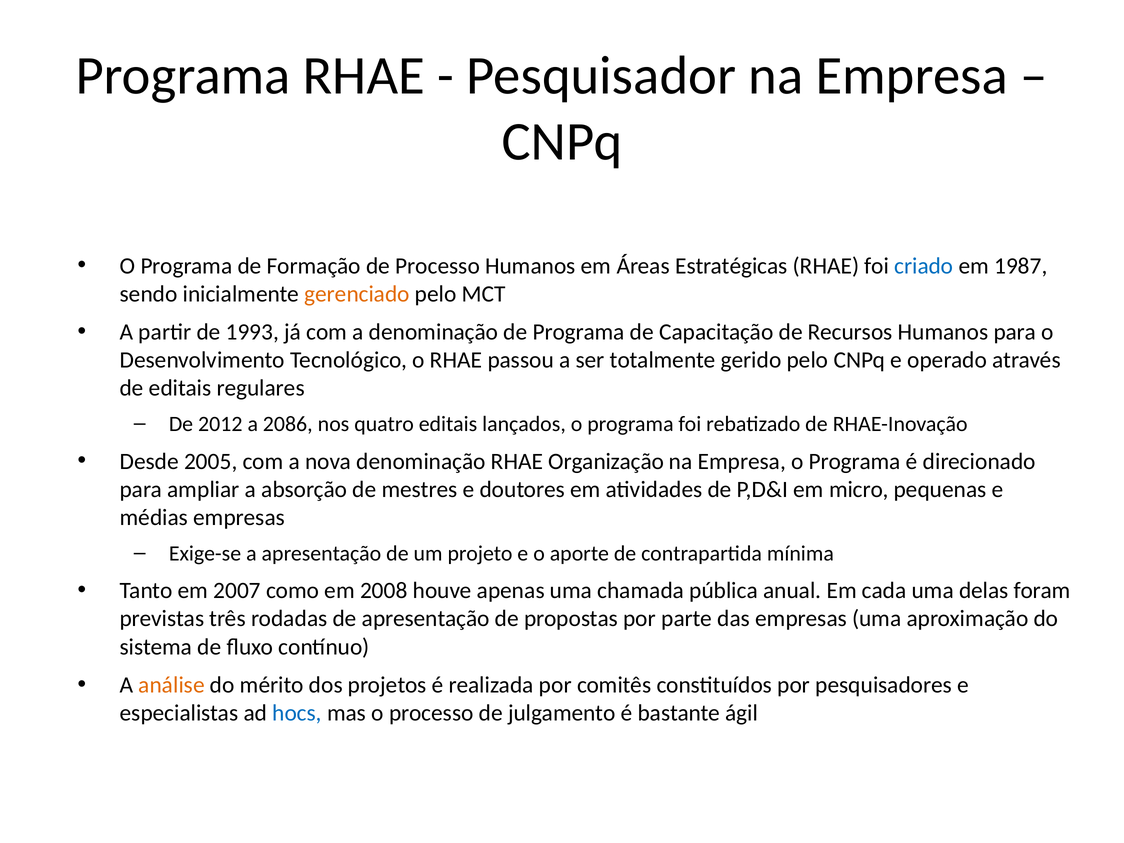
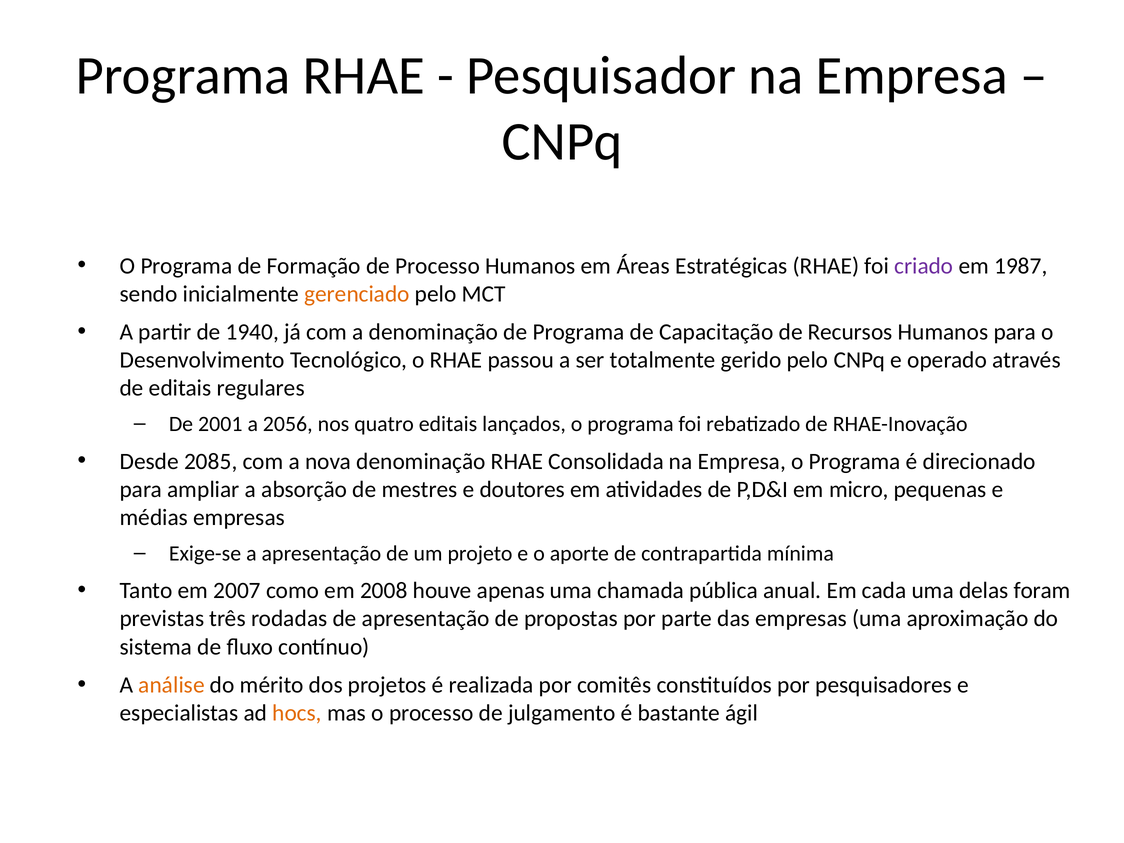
criado colour: blue -> purple (924, 266)
1993: 1993 -> 1940 (252, 332)
2012: 2012 -> 2001 (220, 424)
2086: 2086 -> 2056 (288, 424)
2005: 2005 -> 2085 (211, 461)
Organização: Organização -> Consolidada (606, 461)
hocs colour: blue -> orange (297, 713)
